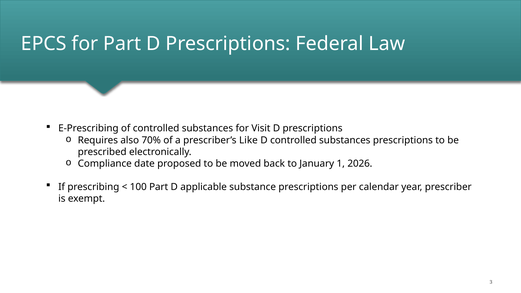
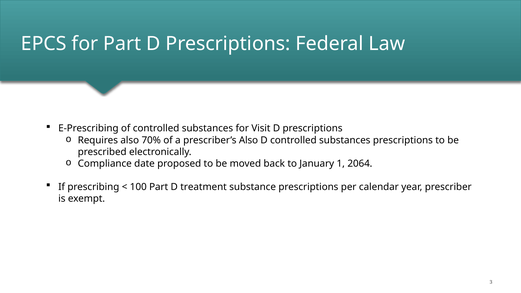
prescriber’s Like: Like -> Also (249, 140)
2026: 2026 -> 2064 (360, 164)
applicable: applicable -> treatment (204, 187)
